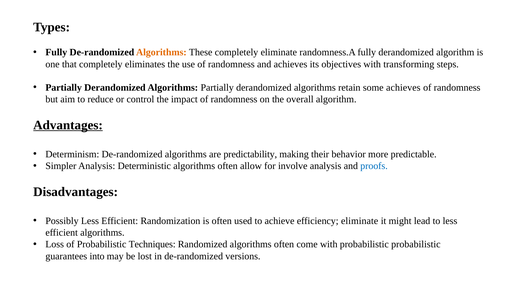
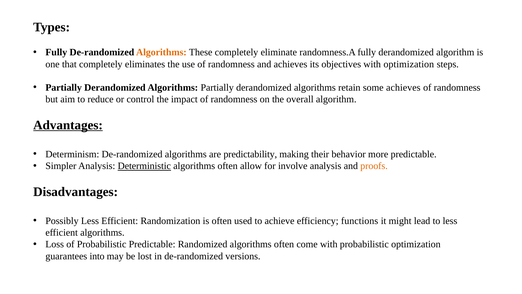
with transforming: transforming -> optimization (409, 64)
Deterministic underline: none -> present (144, 166)
proofs colour: blue -> orange (374, 166)
efficiency eliminate: eliminate -> functions (360, 221)
Probabilistic Techniques: Techniques -> Predictable (152, 244)
probabilistic probabilistic: probabilistic -> optimization (416, 244)
